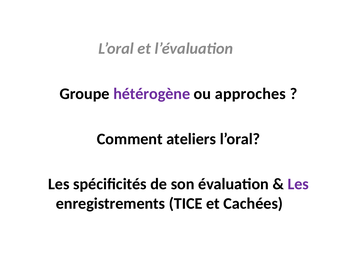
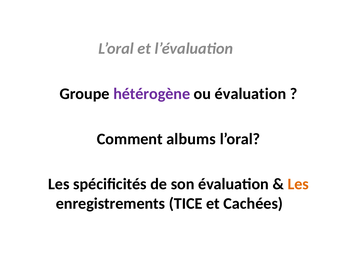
ou approches: approches -> évaluation (250, 94)
ateliers: ateliers -> albums (191, 139)
Les colour: purple -> orange (298, 184)
